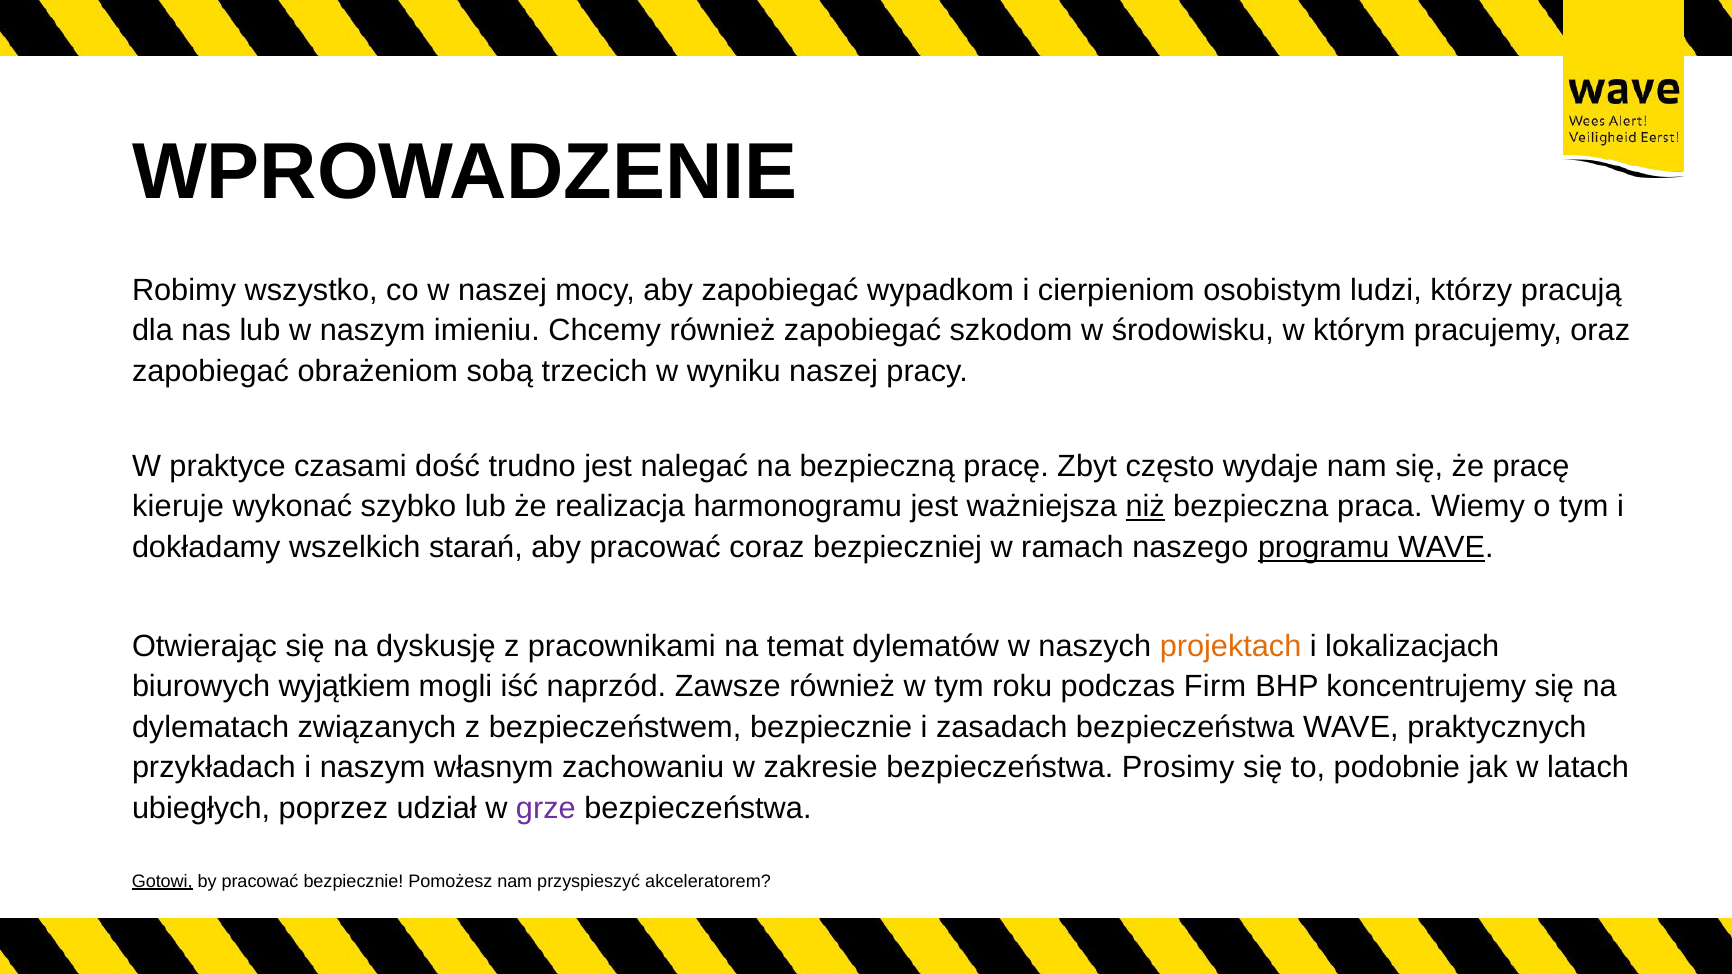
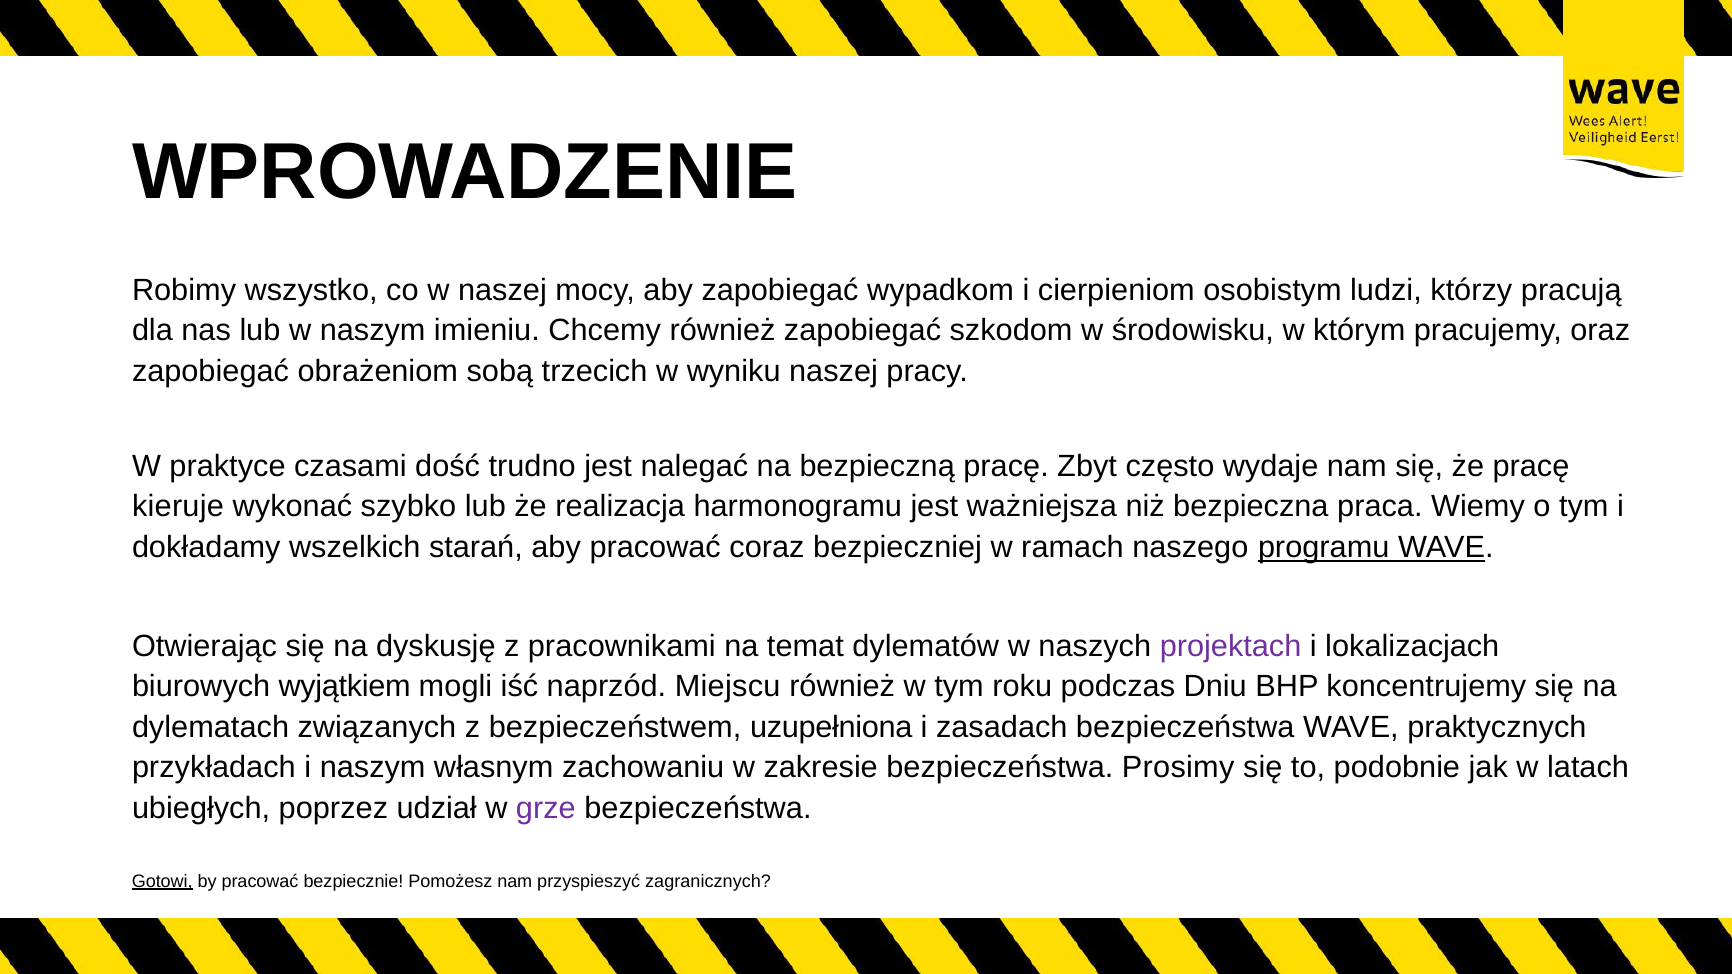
niż underline: present -> none (1145, 507)
projektach colour: orange -> purple (1231, 647)
Zawsze: Zawsze -> Miejscu (728, 687)
Firm: Firm -> Dniu (1215, 687)
bezpieczeństwem bezpiecznie: bezpiecznie -> uzupełniona (831, 728)
akceleratorem: akceleratorem -> zagranicznych (708, 881)
